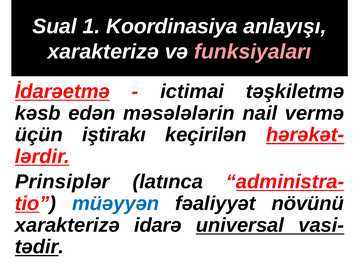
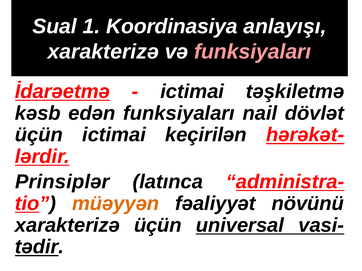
edən məsələlərin: məsələlərin -> funksiyaları (179, 113)
vermə: vermə -> dövlət (314, 113)
üçün iştirakı: iştirakı -> ictimai (114, 135)
müəyyən colour: blue -> orange (116, 204)
xarakterizə idarə: idarə -> üçün (158, 226)
